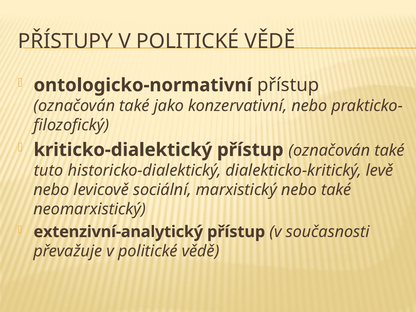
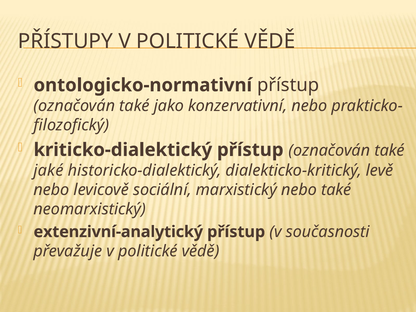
tuto: tuto -> jaké (49, 170)
